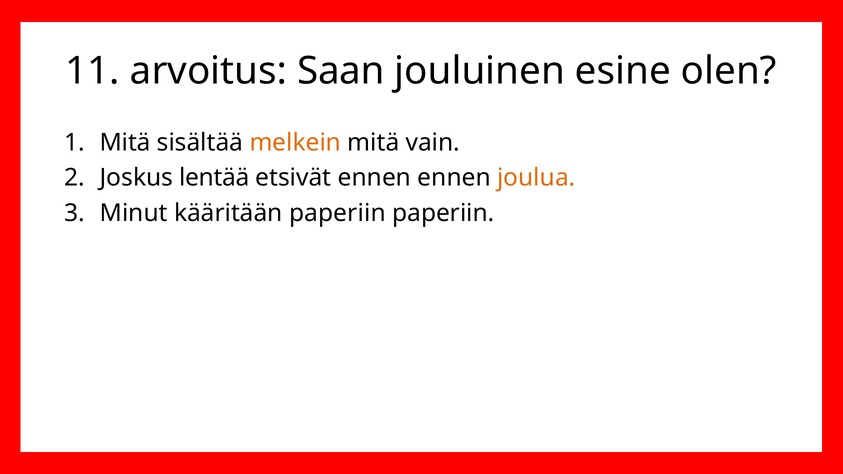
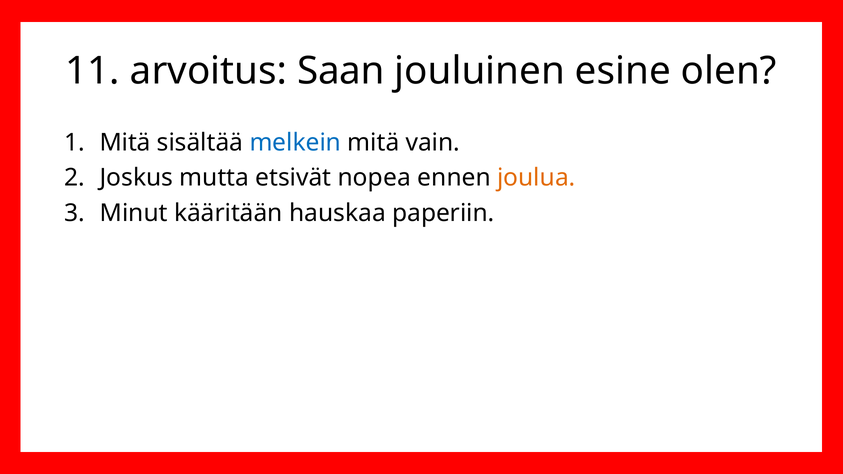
melkein colour: orange -> blue (295, 143)
lentää: lentää -> mutta (214, 178)
etsivät ennen: ennen -> nopea (374, 178)
kääritään paperiin: paperiin -> hauskaa (337, 213)
